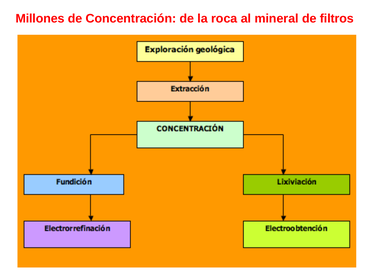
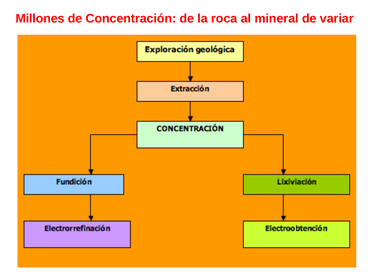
filtros: filtros -> variar (337, 19)
